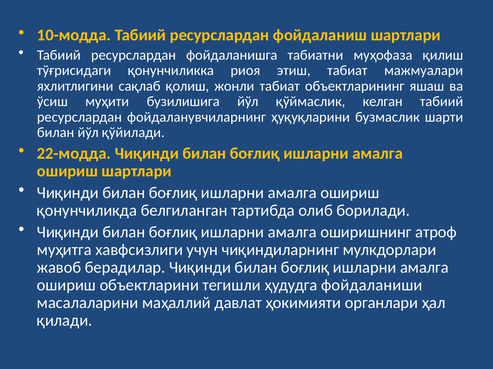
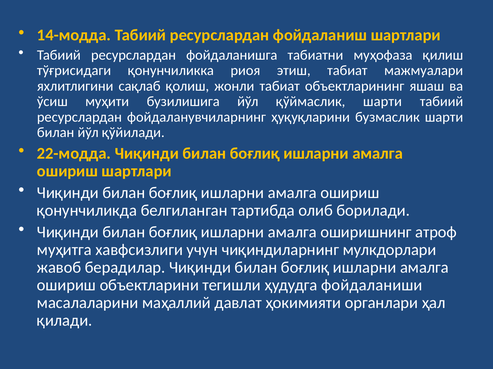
10-модда: 10-модда -> 14-модда (74, 35)
қўймаслик келган: келган -> шарти (382, 102)
